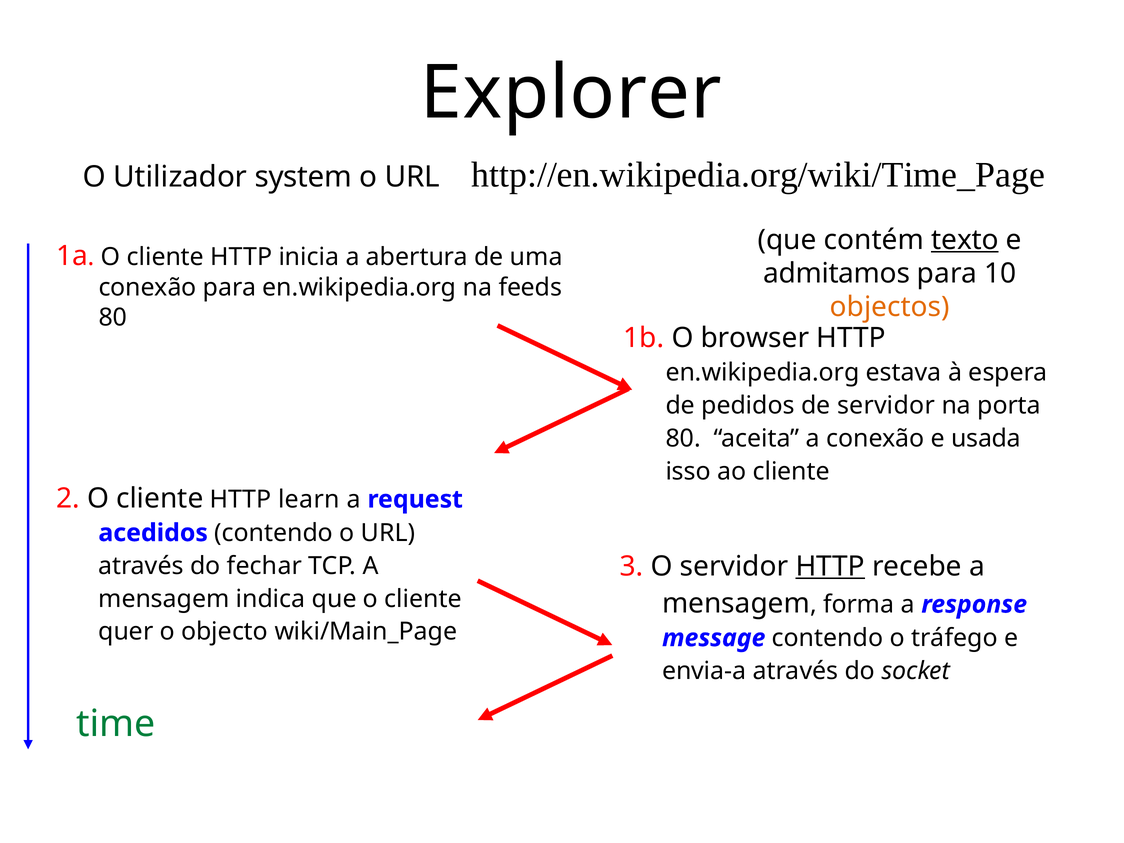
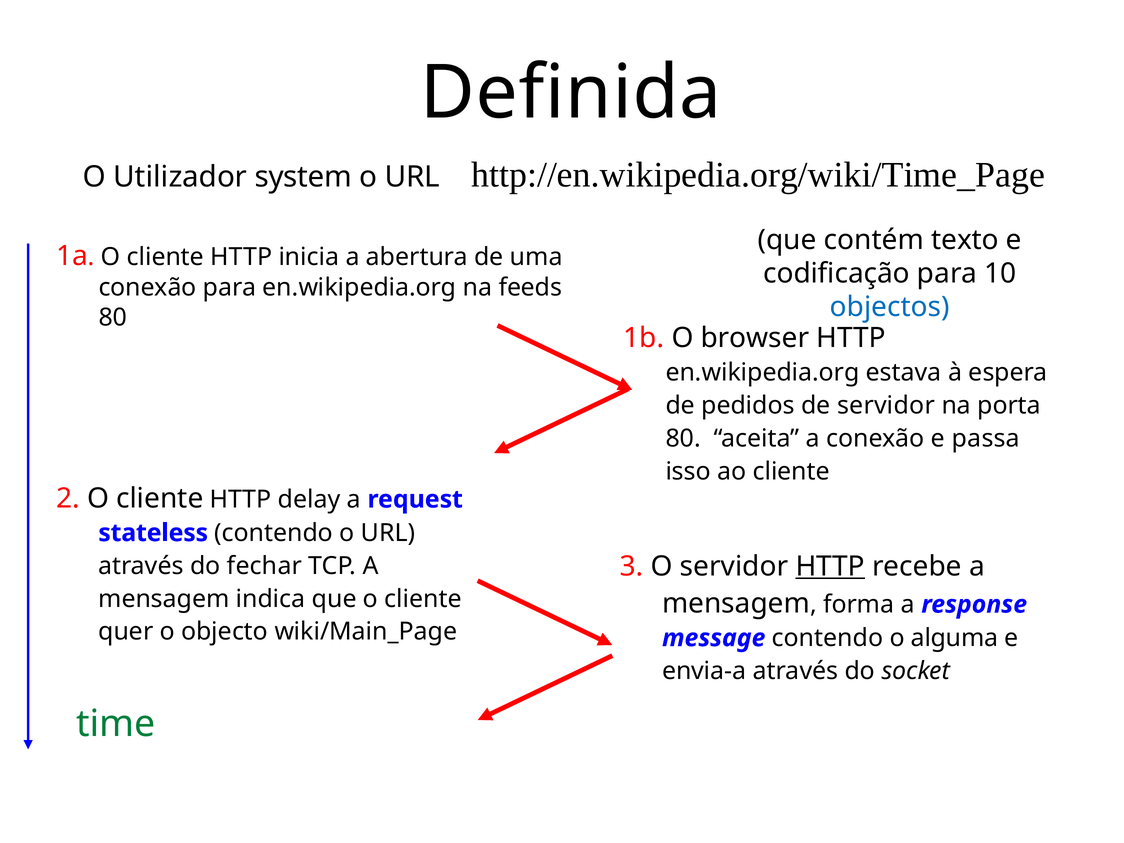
Explorer: Explorer -> Definida (571, 93)
texto underline: present -> none (965, 240)
admitamos: admitamos -> codificação (836, 273)
objectos colour: orange -> blue (890, 307)
usada: usada -> passa (986, 438)
learn: learn -> delay (309, 499)
acedidos: acedidos -> stateless (153, 533)
tráfego: tráfego -> alguma (955, 638)
